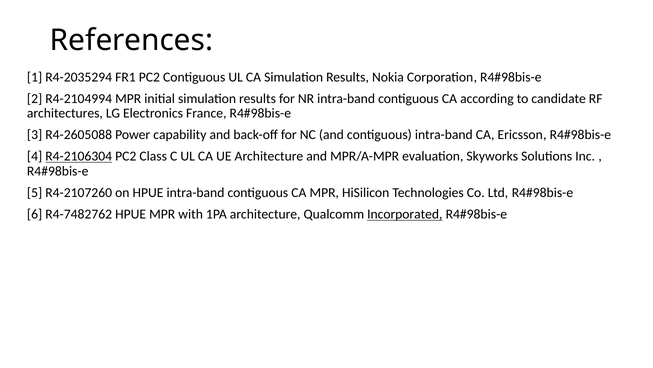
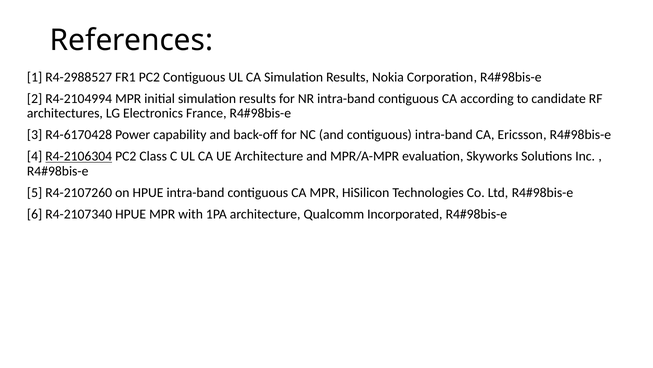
R4-2035294: R4-2035294 -> R4-2988527 (79, 77)
R4-2605088: R4-2605088 -> R4-6170428 (79, 135)
R4-7482762: R4-7482762 -> R4-2107340 (79, 214)
Incorporated underline: present -> none (405, 214)
